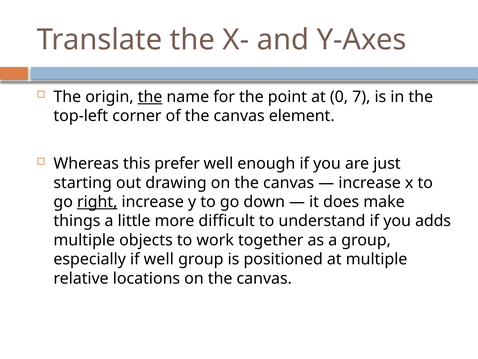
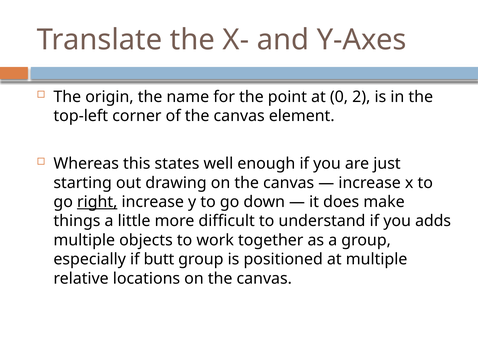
the underline: present -> none (150, 97)
7: 7 -> 2 (361, 97)
prefer: prefer -> states (177, 163)
if well: well -> butt (159, 259)
